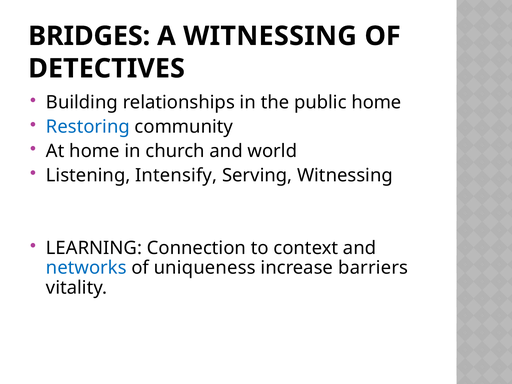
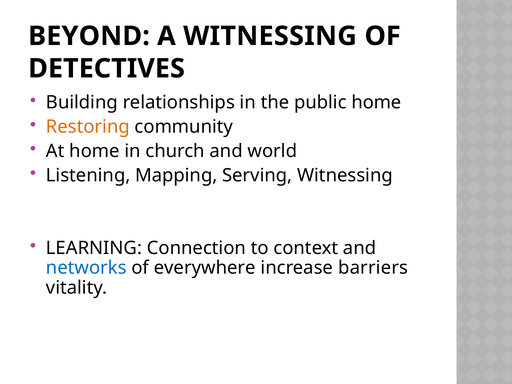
BRIDGES: BRIDGES -> BEYOND (89, 36)
Restoring colour: blue -> orange (88, 127)
Intensify: Intensify -> Mapping (176, 175)
uniqueness: uniqueness -> everywhere (205, 268)
